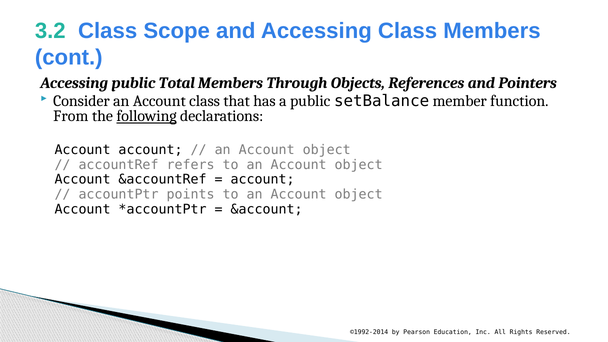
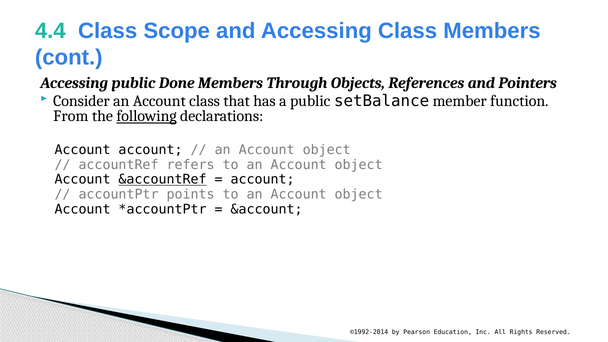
3.2: 3.2 -> 4.4 (50, 31)
Total: Total -> Done (177, 83)
&accountRef underline: none -> present (163, 179)
